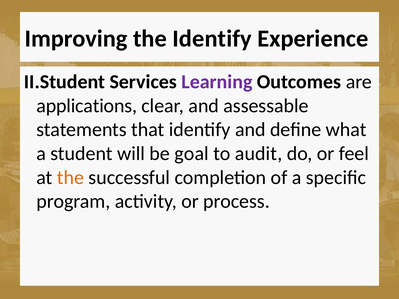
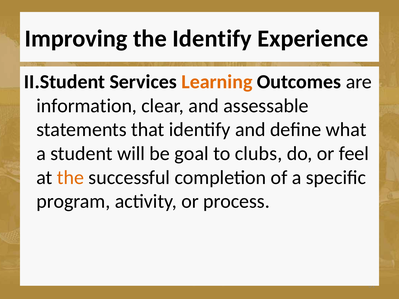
Learning colour: purple -> orange (217, 82)
applications: applications -> information (87, 106)
audit: audit -> clubs (259, 154)
